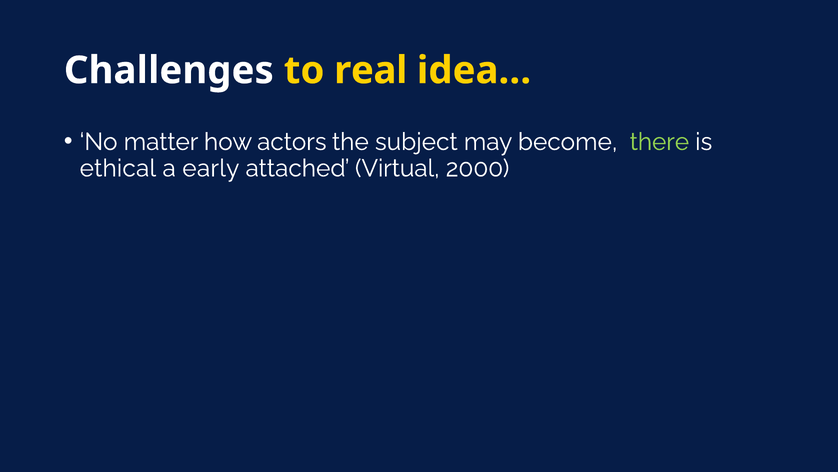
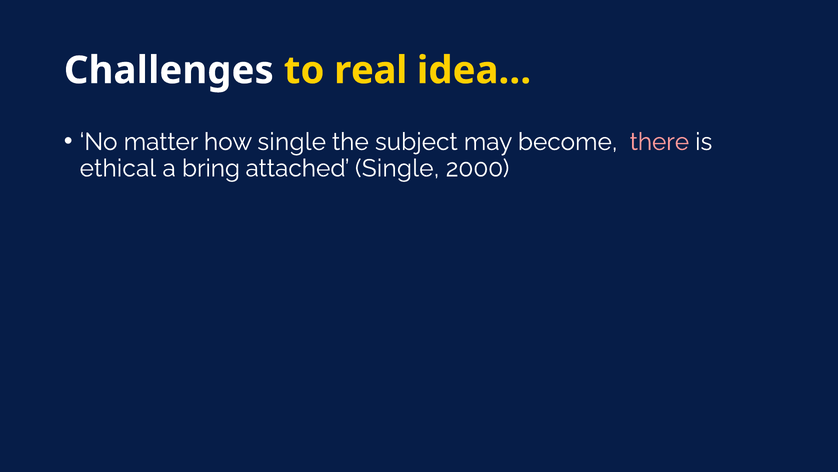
how actors: actors -> single (292, 142)
there colour: light green -> pink (659, 142)
early: early -> bring (211, 168)
attached Virtual: Virtual -> Single (397, 168)
